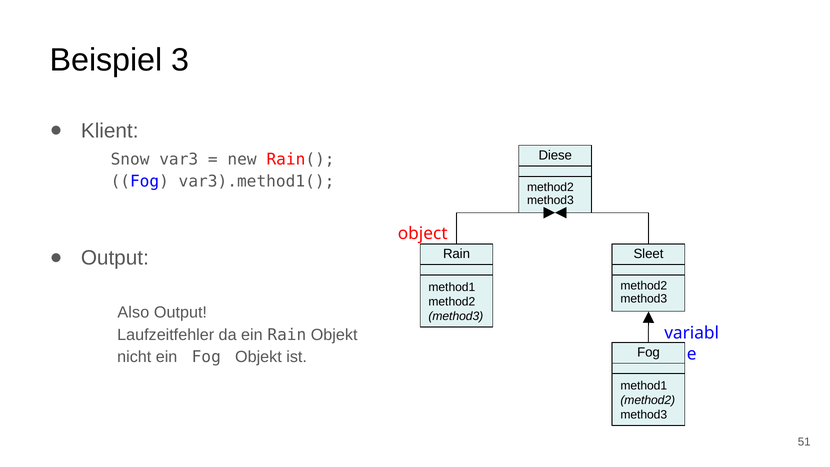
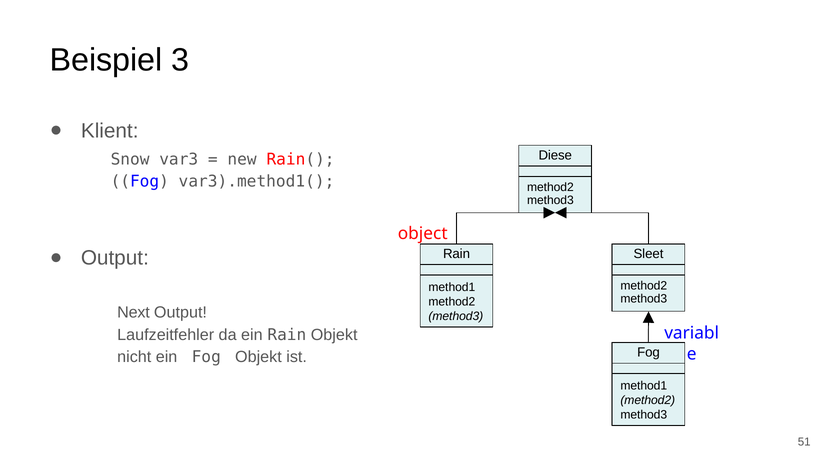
Also: Also -> Next (133, 312)
